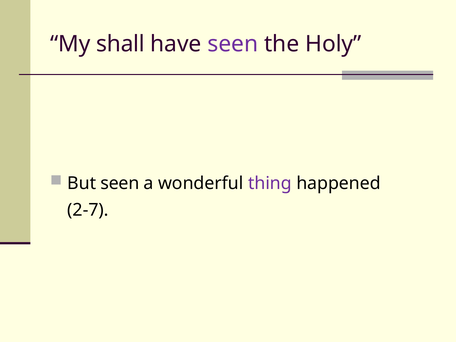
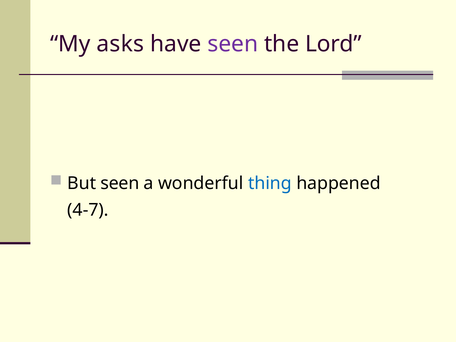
shall: shall -> asks (120, 44)
Holy: Holy -> Lord (333, 44)
thing colour: purple -> blue (270, 183)
2-7: 2-7 -> 4-7 (88, 210)
